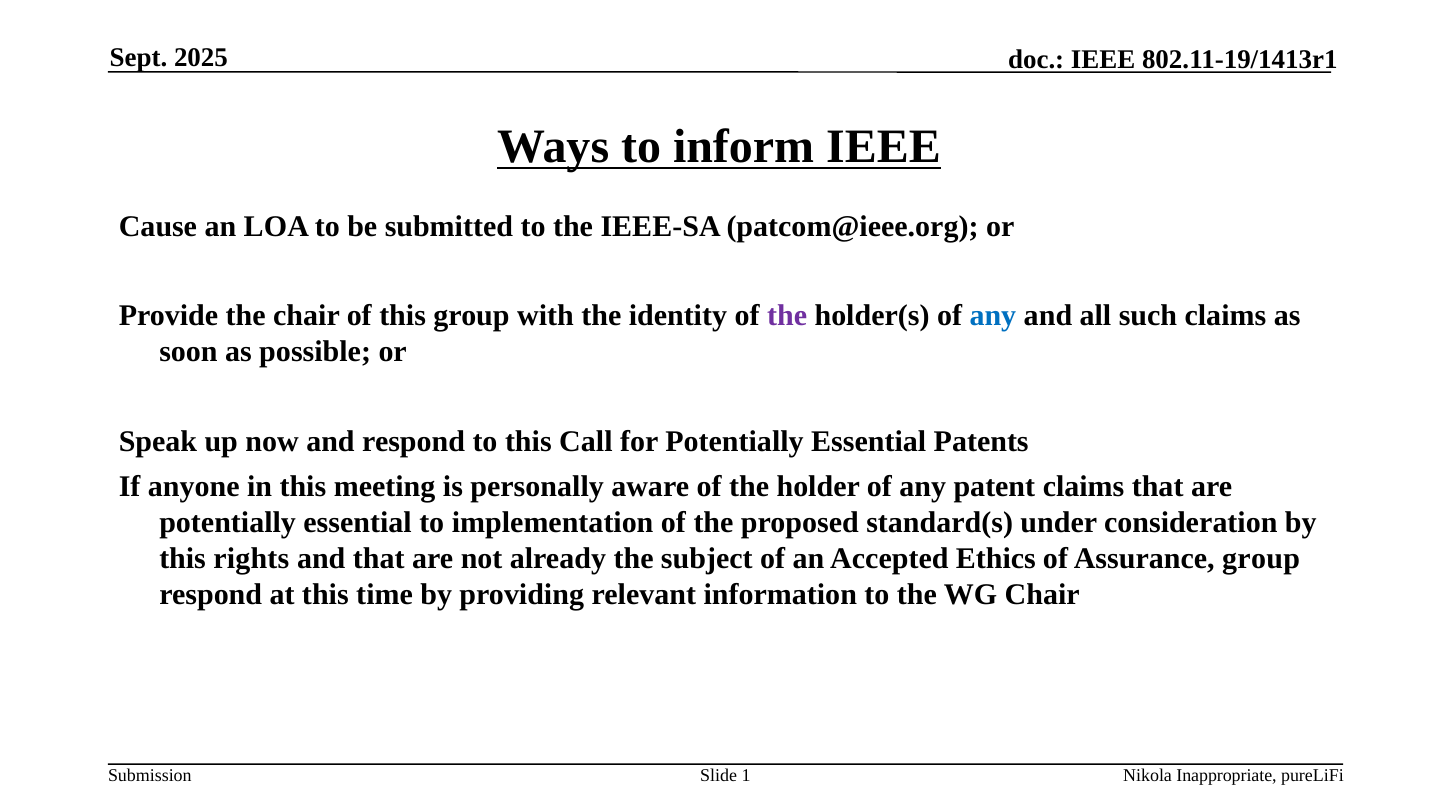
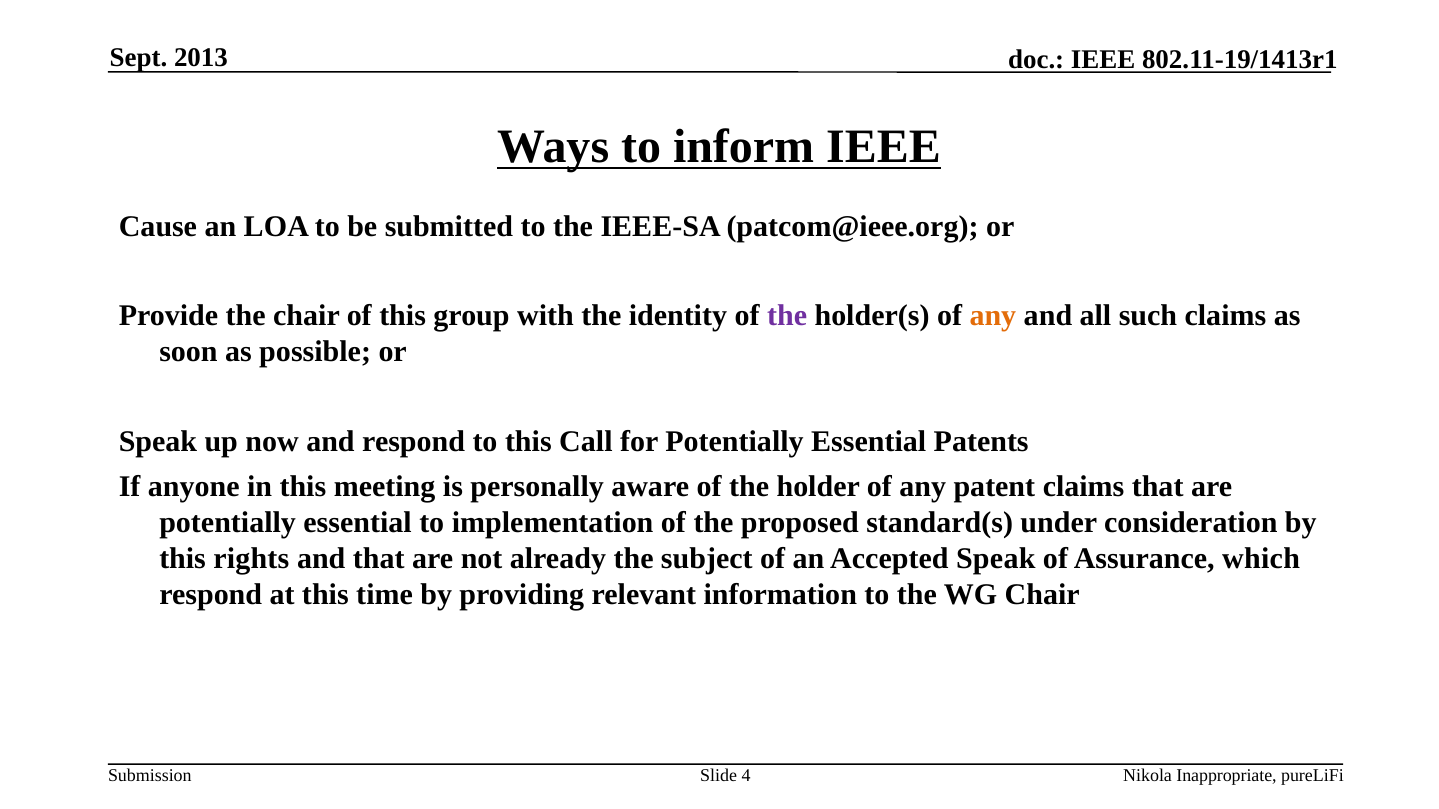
2025: 2025 -> 2013 (201, 57)
any colour: blue -> orange (993, 316)
Accepted Ethics: Ethics -> Speak (996, 559)
Assurance group: group -> which (1261, 559)
1: 1 -> 4 (746, 776)
